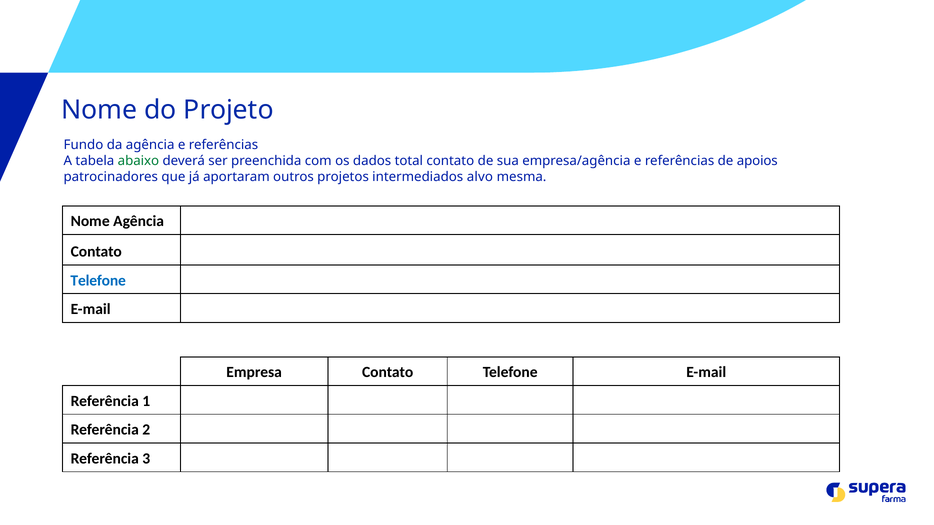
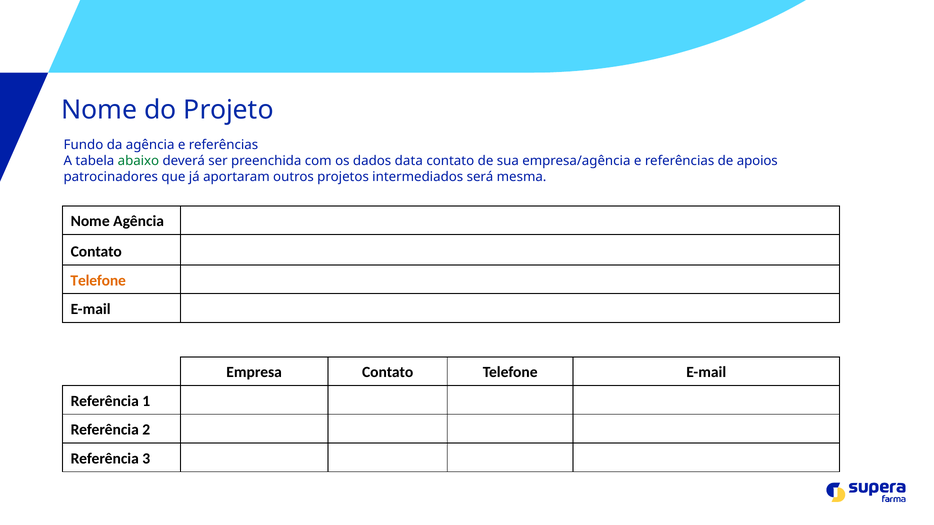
total: total -> data (409, 161)
alvo: alvo -> será (480, 177)
Telefone colour: blue -> orange (98, 281)
